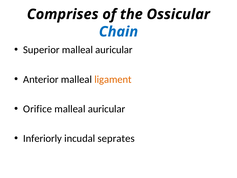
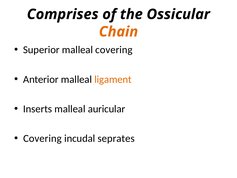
Chain colour: blue -> orange (118, 32)
Superior malleal auricular: auricular -> covering (114, 50)
Orifice: Orifice -> Inserts (38, 109)
Inferiorly: Inferiorly -> Covering (42, 138)
